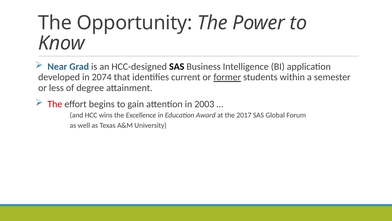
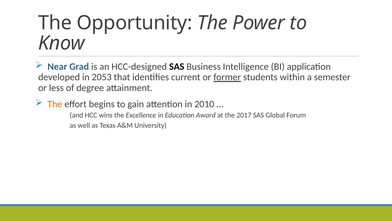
2074: 2074 -> 2053 (102, 77)
The colour: red -> orange (55, 104)
2003: 2003 -> 2010 (204, 104)
